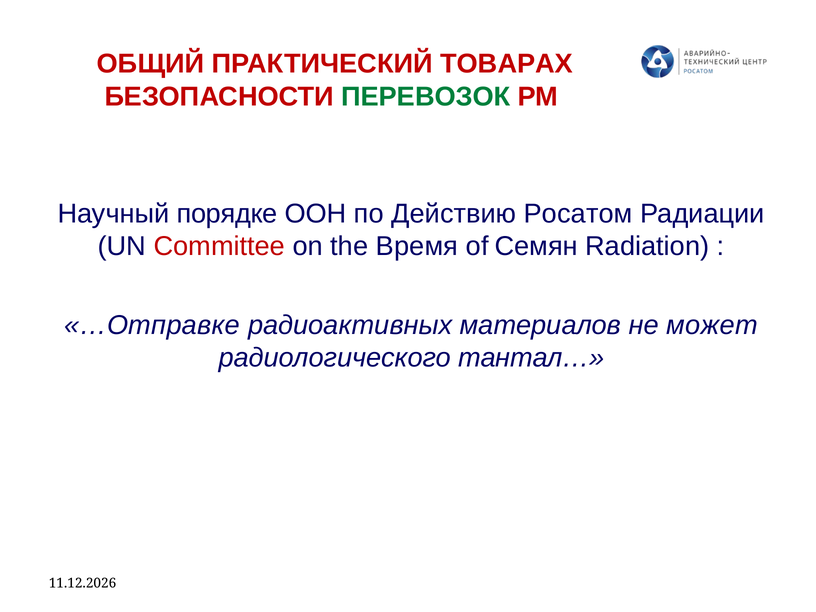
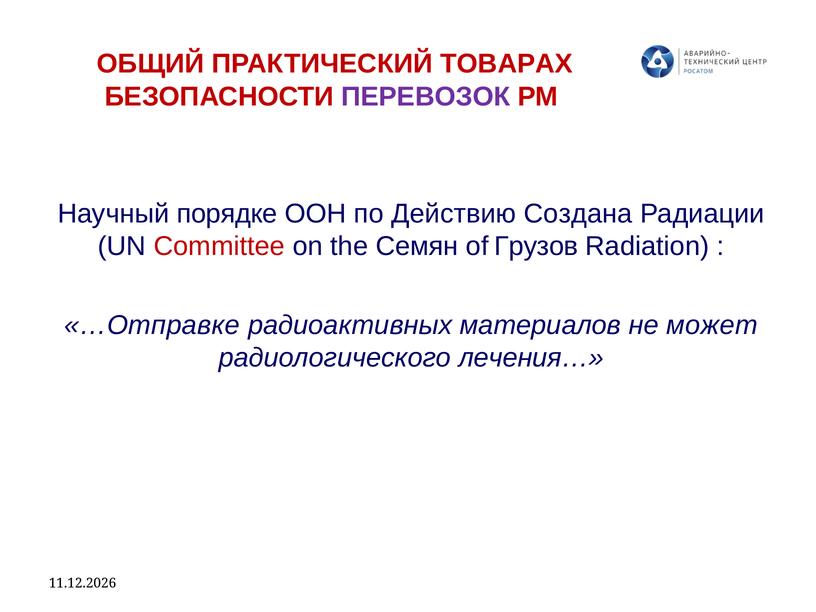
ПЕРЕВОЗОК colour: green -> purple (426, 97)
Росатом: Росатом -> Создана (578, 214)
Время: Время -> Семян (417, 246)
Семян: Семян -> Грузов (536, 246)
тантал…: тантал… -> лечения… (531, 358)
